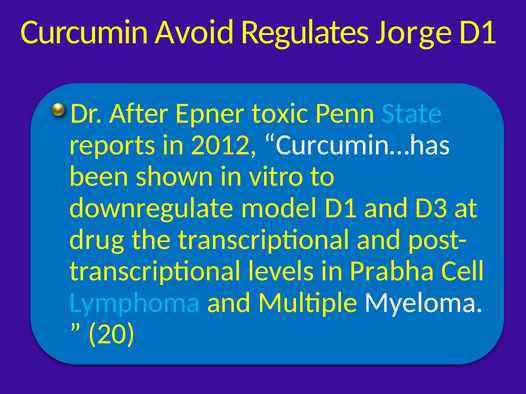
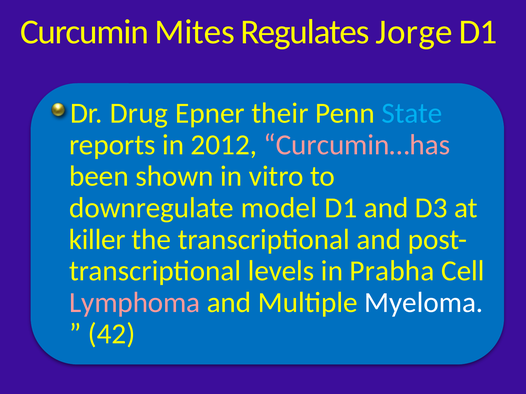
Avoid: Avoid -> Mites (195, 32)
After: After -> Drug (139, 113)
toxic: toxic -> their (280, 113)
Curcumin…has colour: white -> pink (357, 145)
drug: drug -> killer (97, 240)
Lymphoma colour: light blue -> pink (135, 303)
20: 20 -> 42 (112, 334)
